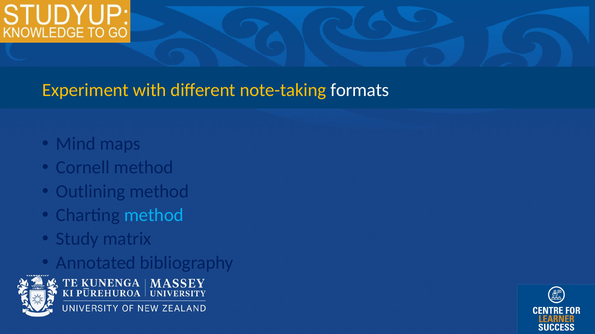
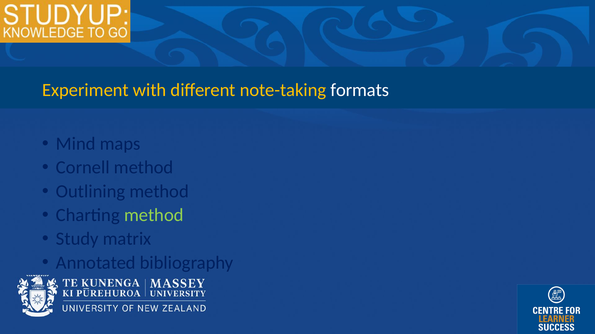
method colour: light blue -> light green (154, 215)
